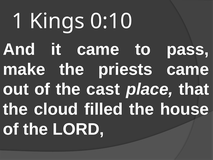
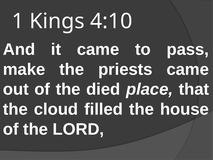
0:10: 0:10 -> 4:10 (111, 21)
cast: cast -> died (103, 89)
